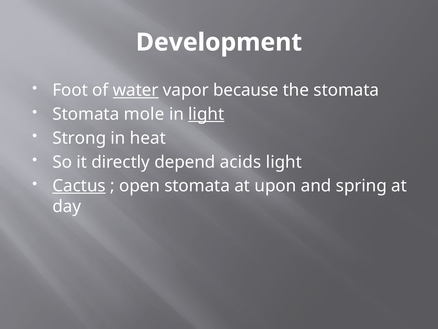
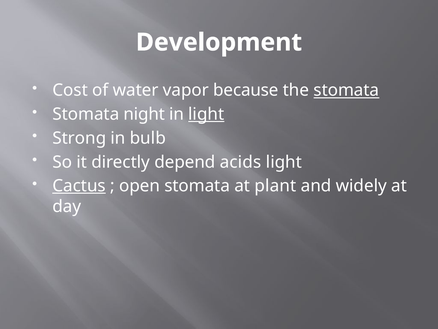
Foot: Foot -> Cost (70, 90)
water underline: present -> none (136, 90)
stomata underline: none -> present (346, 90)
mole: mole -> night (144, 114)
heat: heat -> bulb (148, 138)
upon: upon -> plant (275, 186)
spring: spring -> widely (361, 186)
